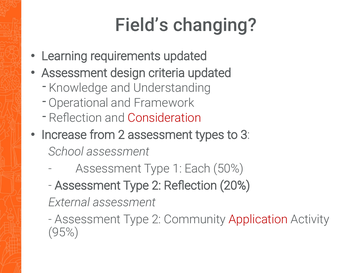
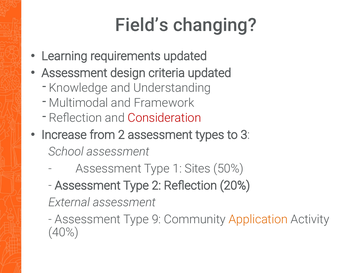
Operational: Operational -> Multimodal (79, 103)
Each: Each -> Sites (198, 168)
2: 2 -> 9 (156, 219)
Application colour: red -> orange (258, 219)
95%: 95% -> 40% (63, 232)
